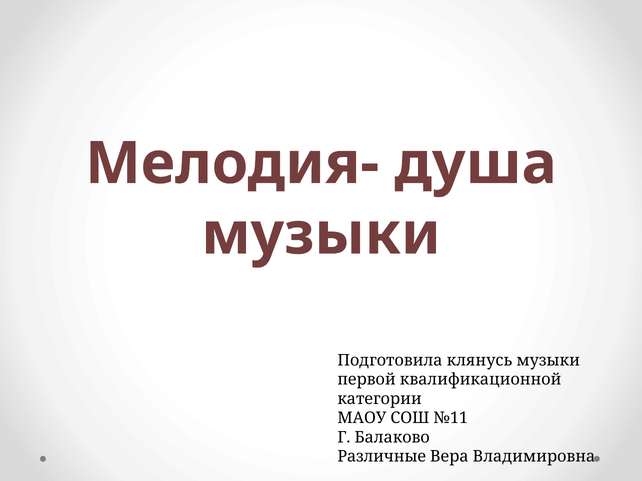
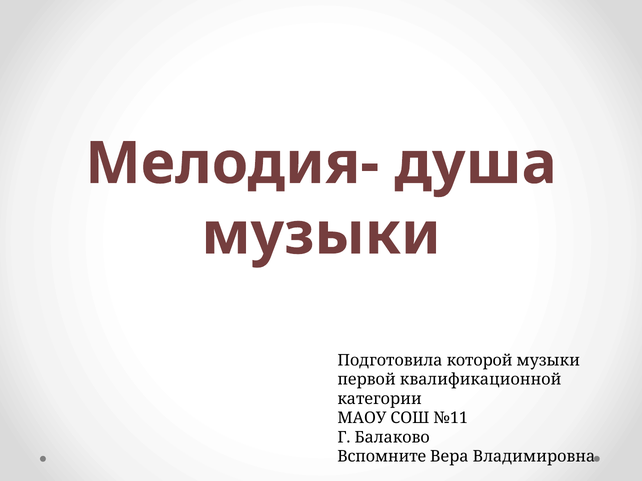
клянусь: клянусь -> которой (480, 361)
Различные: Различные -> Вспомните (382, 457)
